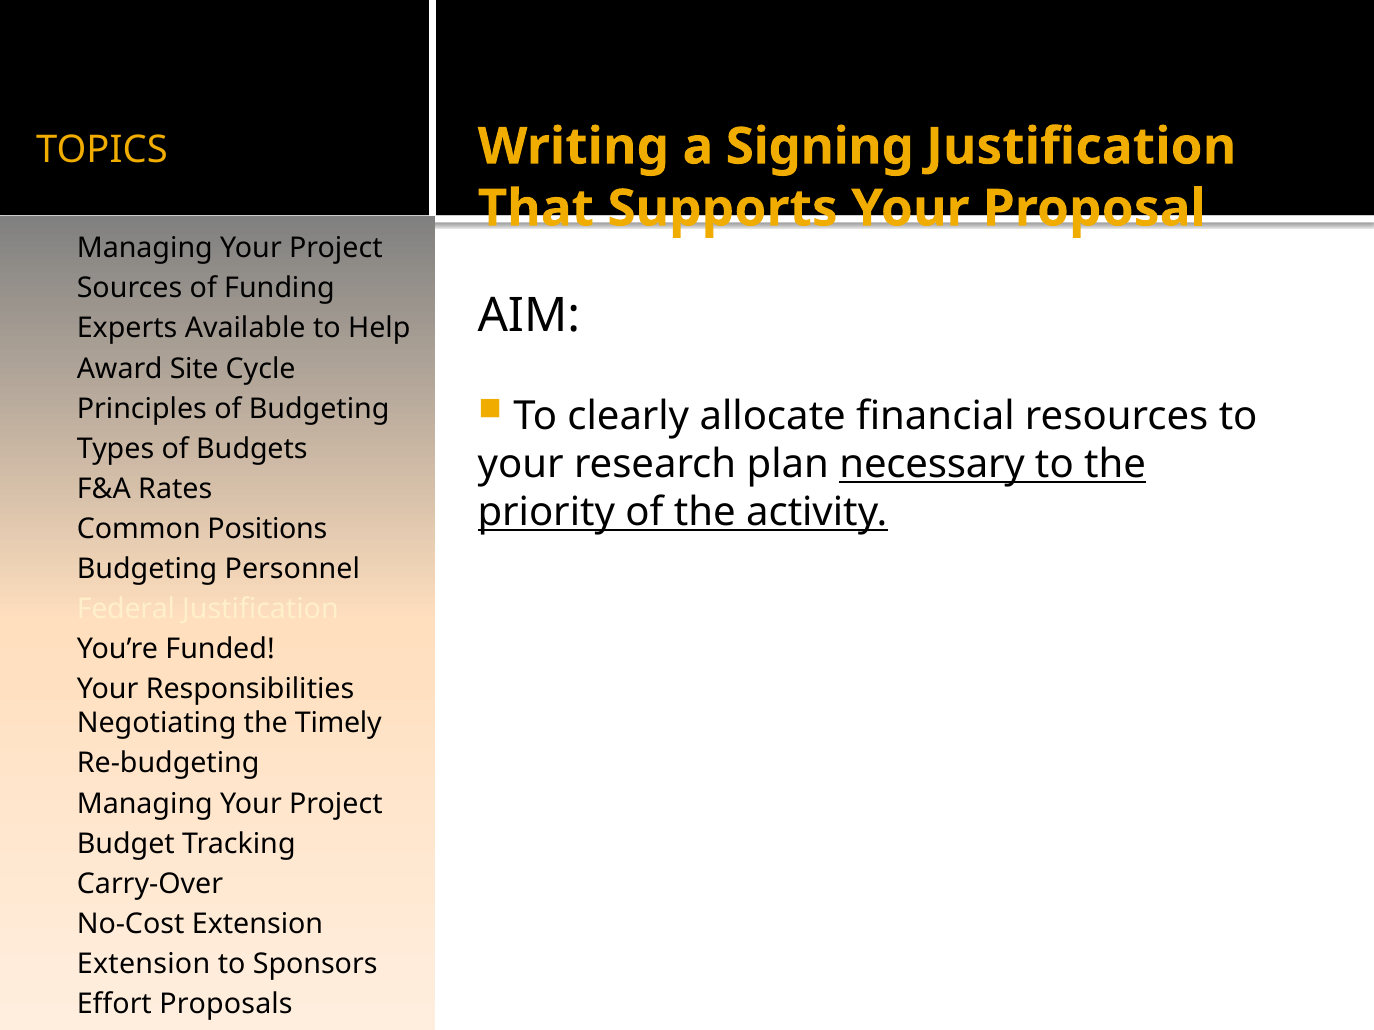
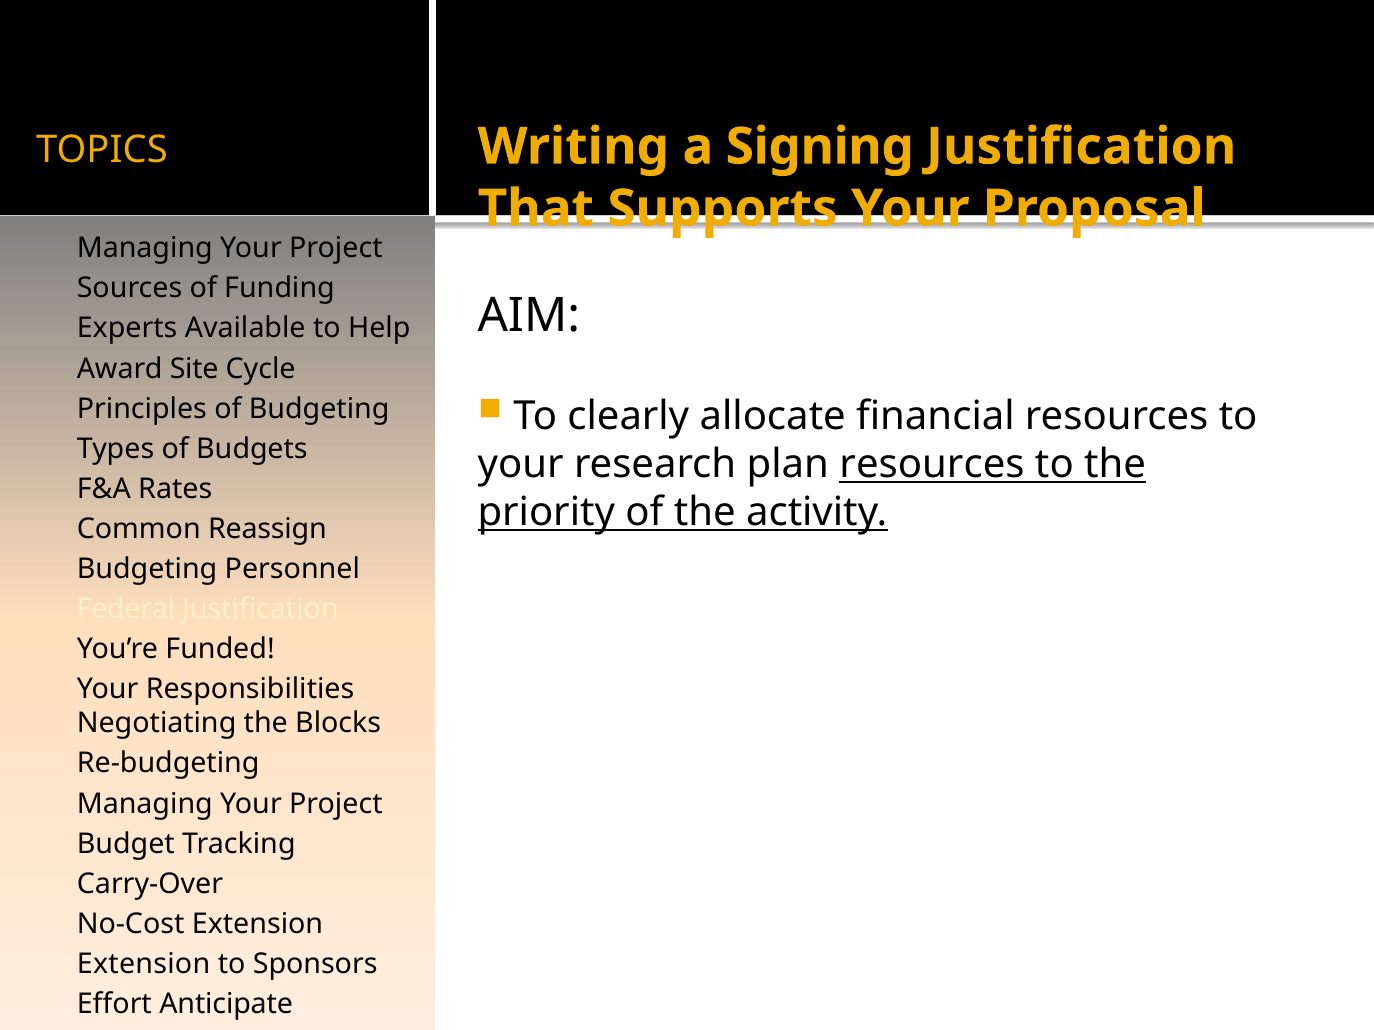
plan necessary: necessary -> resources (932, 464)
Positions: Positions -> Reassign (267, 529)
Timely: Timely -> Blocks (338, 724)
Proposals: Proposals -> Anticipate (226, 1004)
